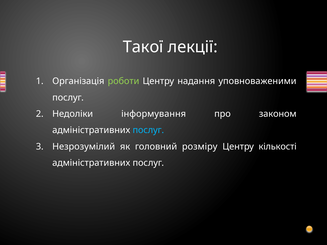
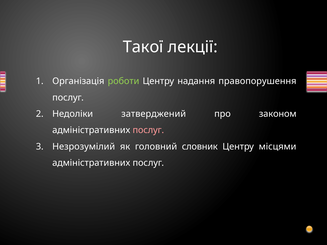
уповноваженими: уповноваженими -> правопорушення (257, 81)
інформування: інформування -> затверджений (154, 114)
послуг colour: light blue -> pink (148, 130)
розміру: розміру -> словник (200, 147)
кількості: кількості -> місцями (278, 147)
